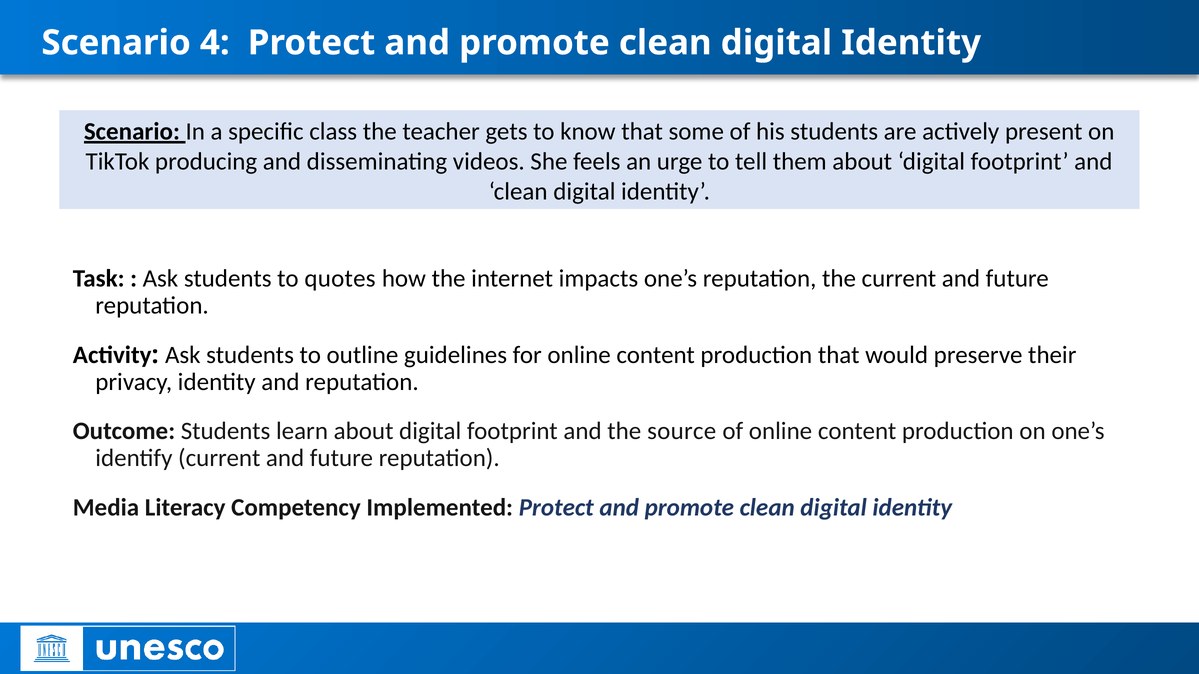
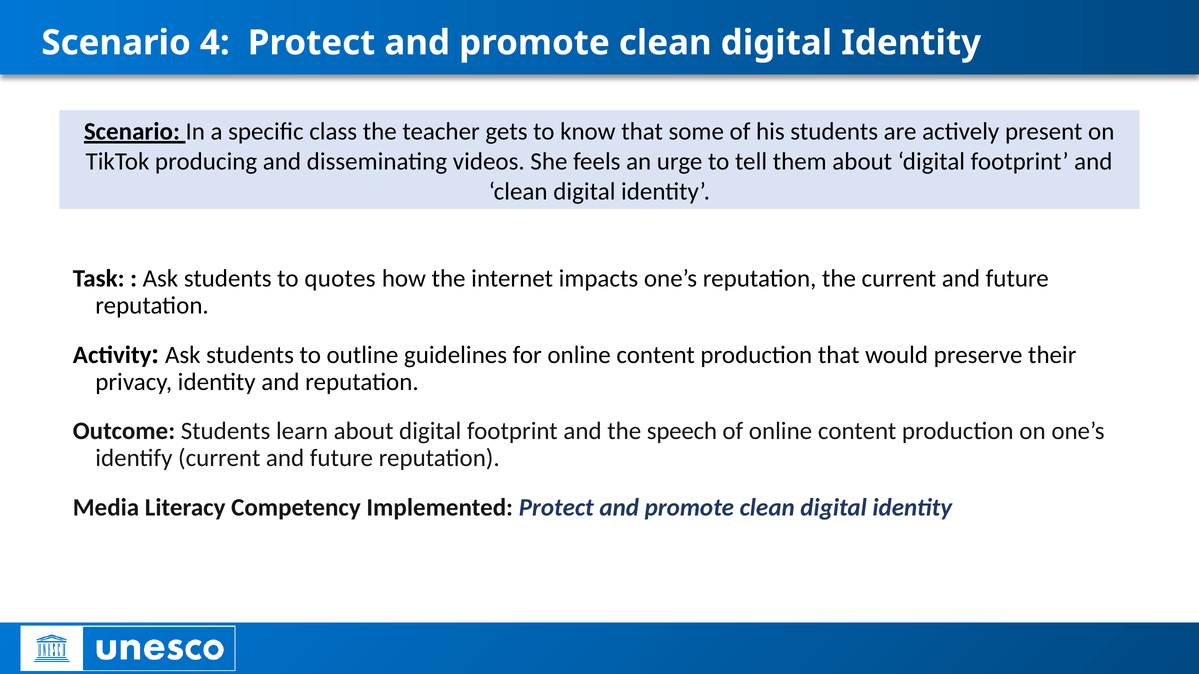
source: source -> speech (682, 431)
